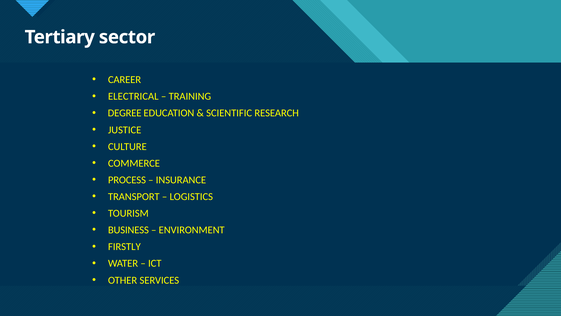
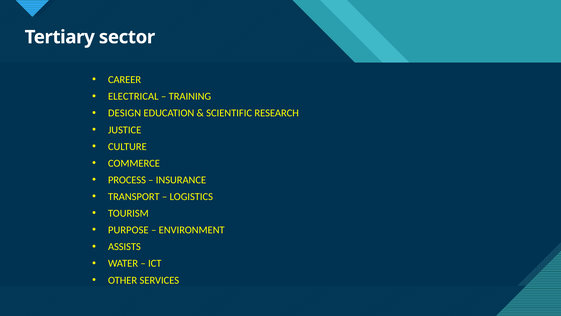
DEGREE: DEGREE -> DESIGN (125, 113)
BUSINESS: BUSINESS -> PURPOSE (128, 230)
FIRSTLY: FIRSTLY -> ASSISTS (124, 246)
